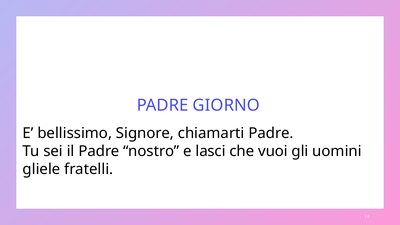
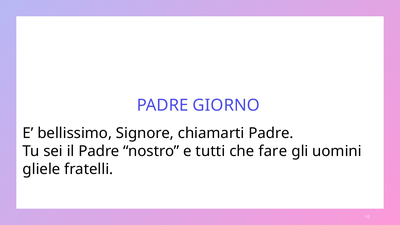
lasci: lasci -> tutti (210, 151)
vuoi: vuoi -> fare (273, 151)
